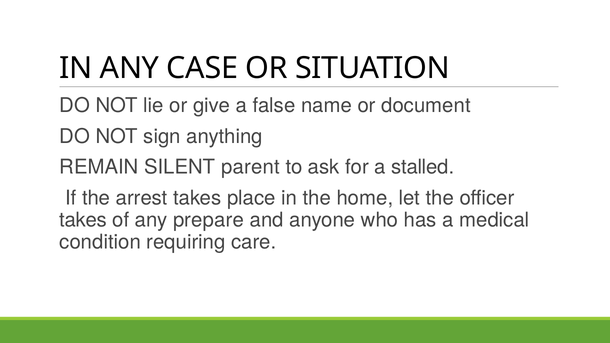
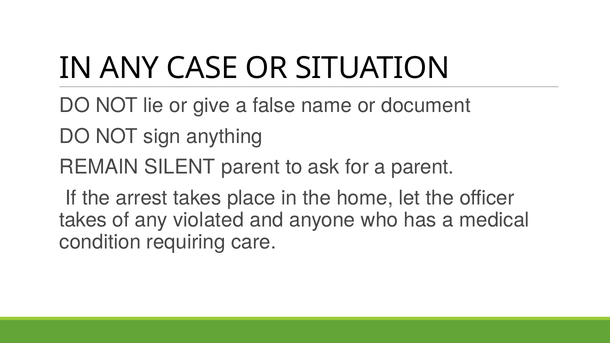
a stalled: stalled -> parent (423, 167)
prepare: prepare -> violated (208, 220)
